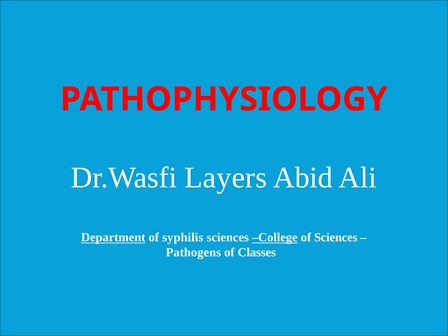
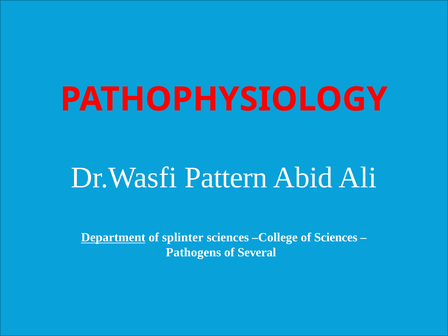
Layers: Layers -> Pattern (226, 178)
syphilis: syphilis -> splinter (183, 238)
College underline: present -> none (275, 238)
Classes: Classes -> Several (257, 252)
